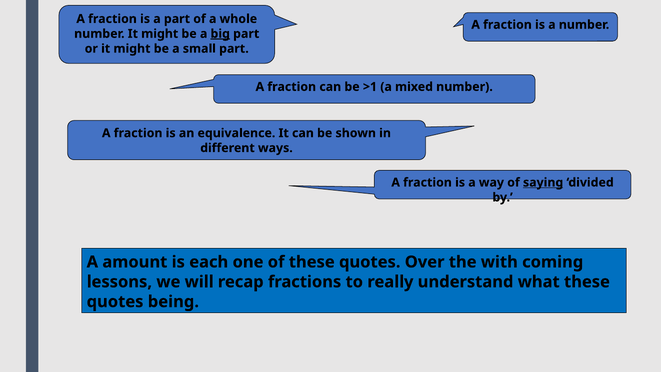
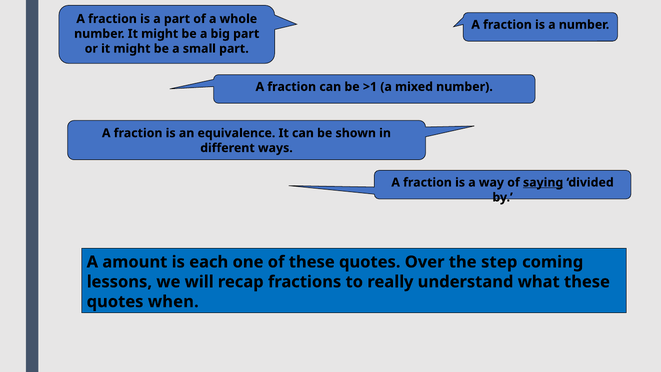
big underline: present -> none (220, 34)
with: with -> step (499, 262)
being: being -> when (173, 302)
